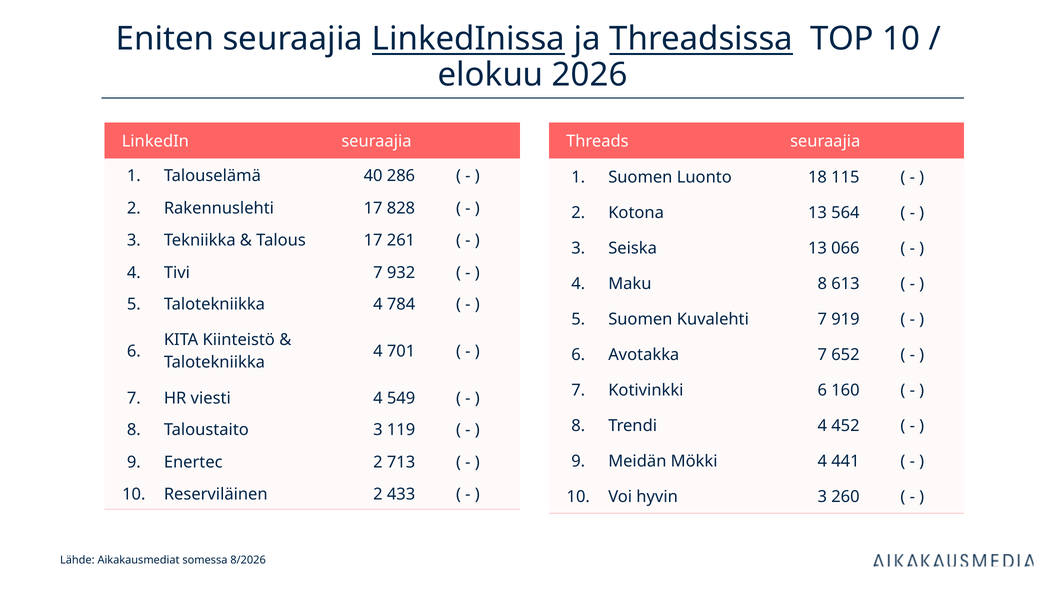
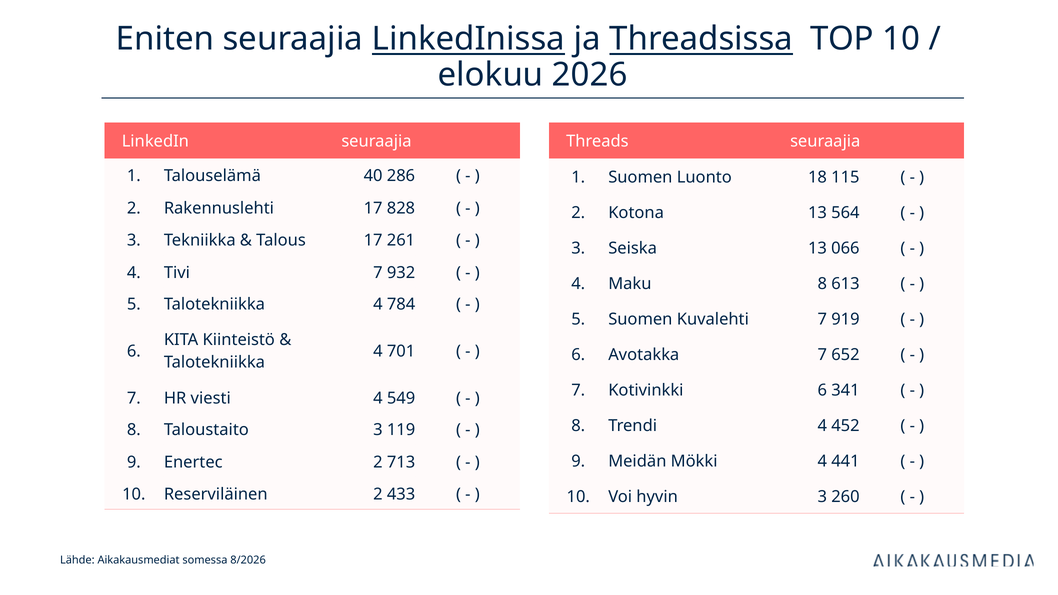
160: 160 -> 341 (845, 390)
